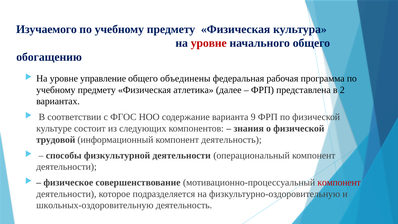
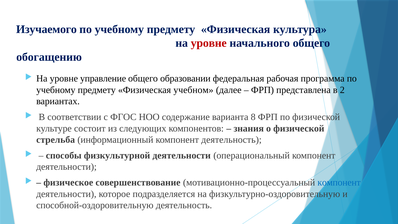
объединены: объединены -> образовании (185, 78)
атлетика: атлетика -> учебном (193, 90)
9: 9 -> 8 (253, 117)
трудовой: трудовой -> стрельба (56, 140)
компонент colour: red -> blue (339, 182)
школьных-оздоровительную: школьных-оздоровительную -> способной-оздоровительную (95, 205)
